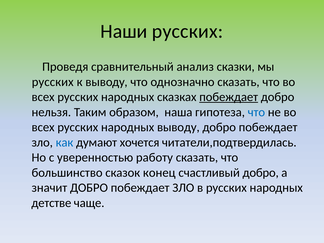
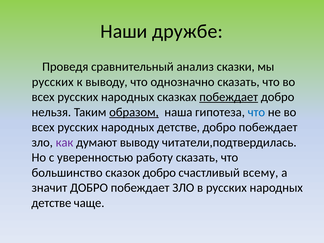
Наши русских: русских -> дружбе (188, 31)
образом underline: none -> present (134, 112)
всех русских народных выводу: выводу -> детстве (178, 127)
как colour: blue -> purple (65, 142)
думают хочется: хочется -> выводу (140, 142)
сказок конец: конец -> добро (159, 173)
счастливый добро: добро -> всему (261, 173)
